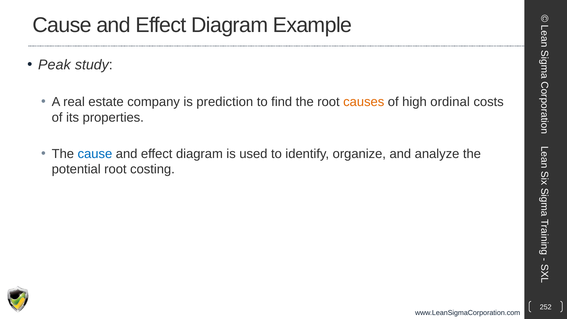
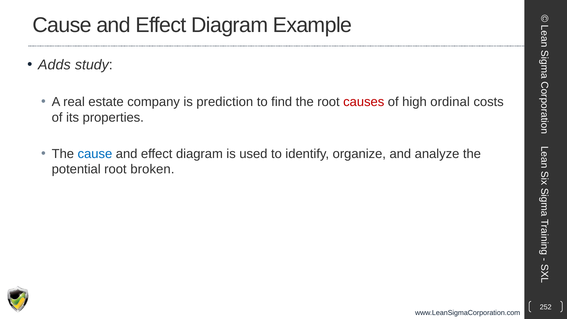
Peak: Peak -> Adds (54, 65)
causes colour: orange -> red (364, 102)
costing: costing -> broken (152, 169)
